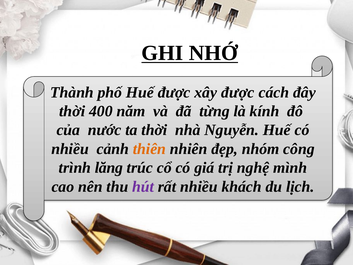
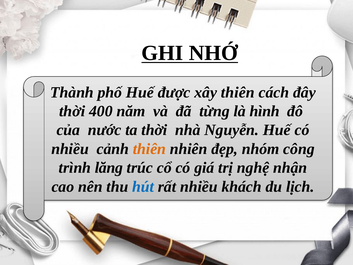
xây được: được -> thiên (238, 92)
kính: kính -> hình (265, 111)
mình: mình -> nhận (290, 168)
hút colour: purple -> blue (143, 186)
